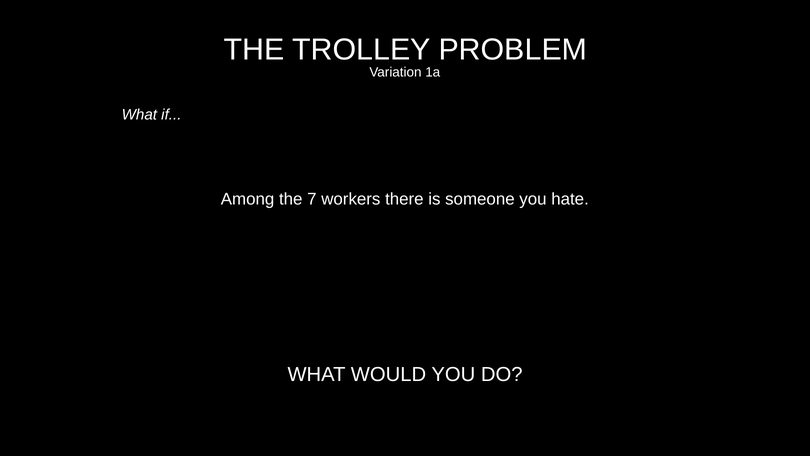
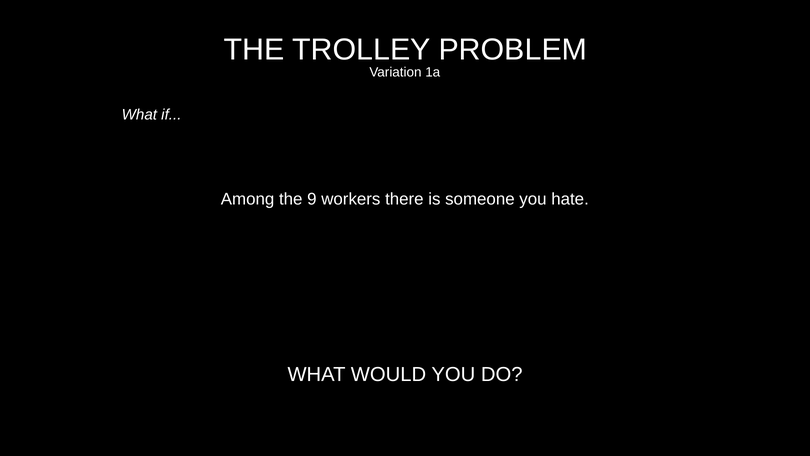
7: 7 -> 9 (312, 199)
